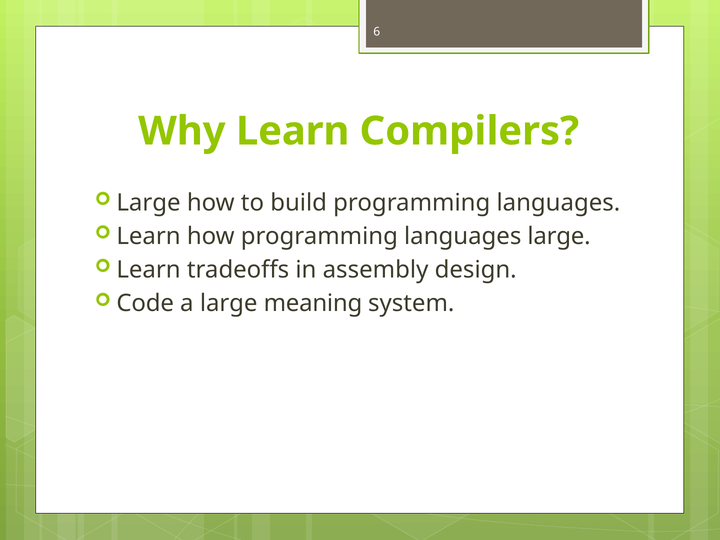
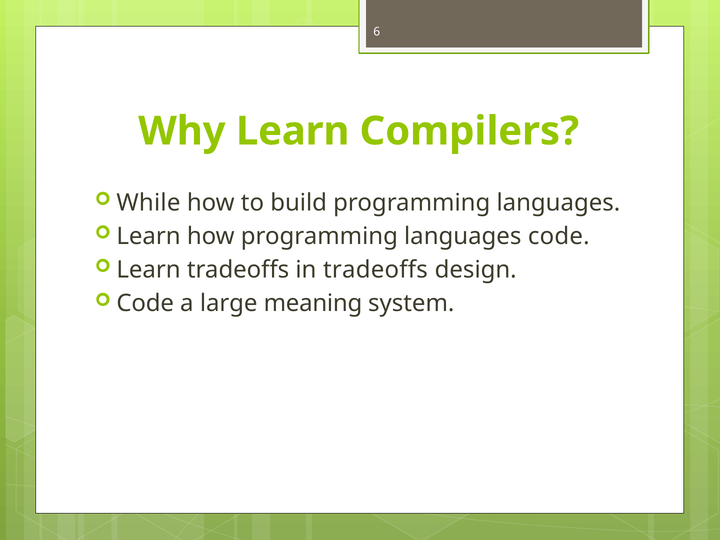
Large: Large -> While (148, 203)
languages large: large -> code (559, 236)
in assembly: assembly -> tradeoffs (375, 270)
